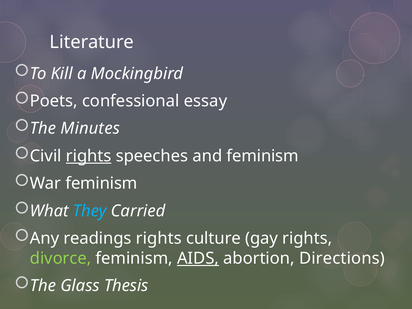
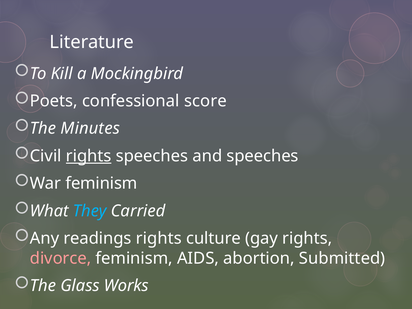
essay: essay -> score (205, 101)
and feminism: feminism -> speeches (263, 156)
divorce colour: light green -> pink (61, 258)
AIDS underline: present -> none (198, 258)
Directions: Directions -> Submitted (342, 258)
Thesis: Thesis -> Works (126, 286)
